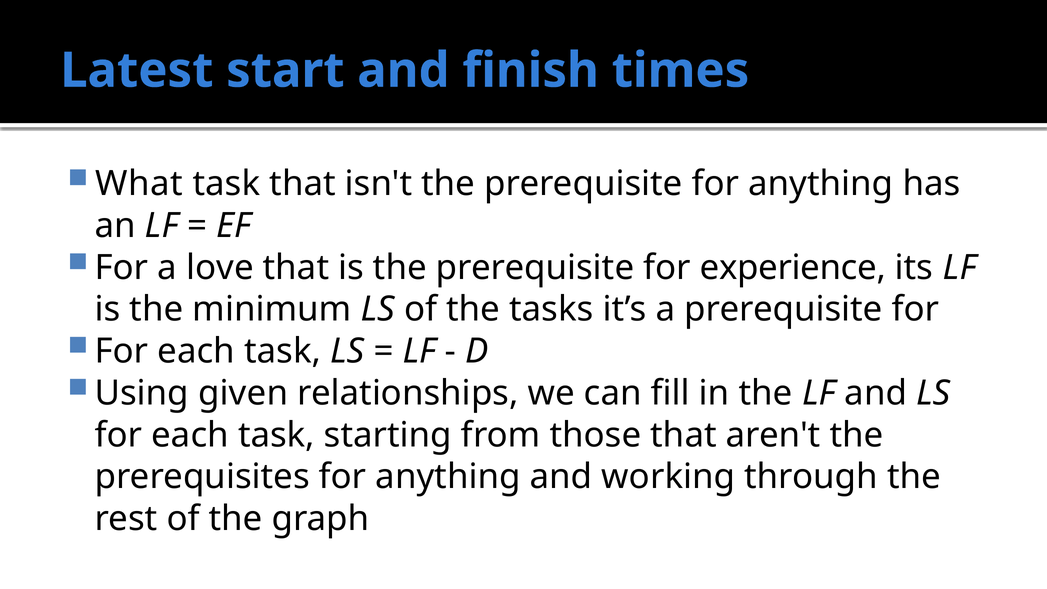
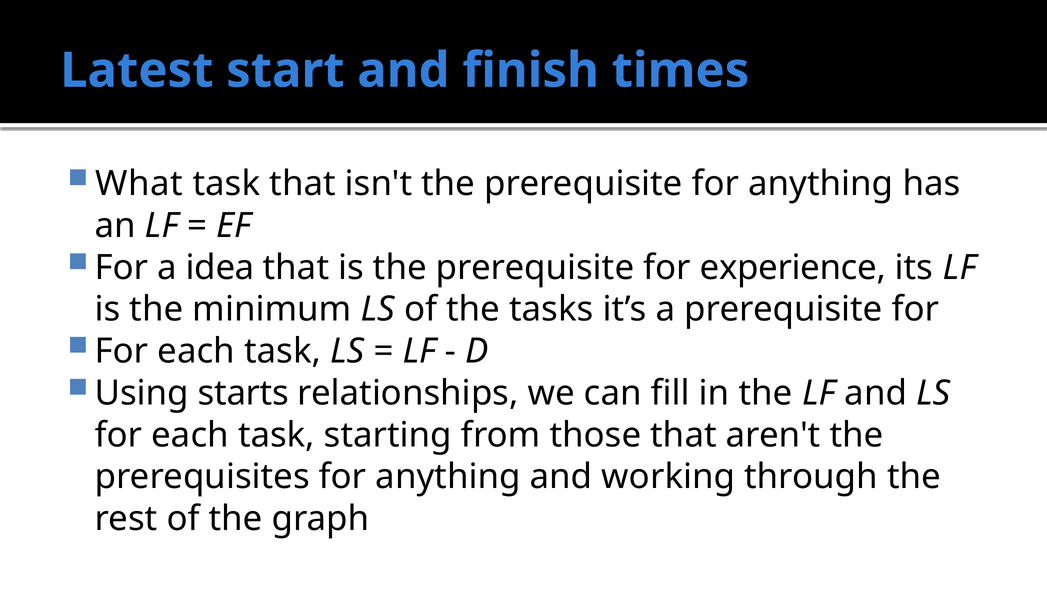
love: love -> idea (220, 267)
given: given -> starts (243, 393)
